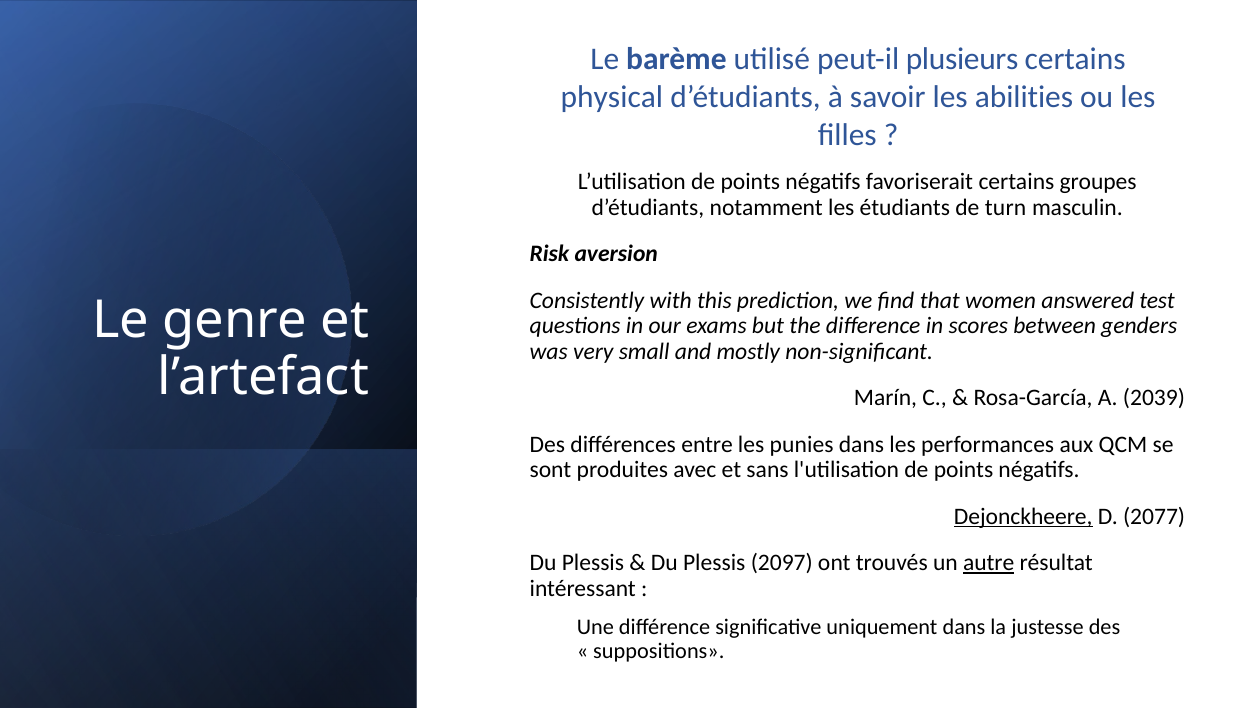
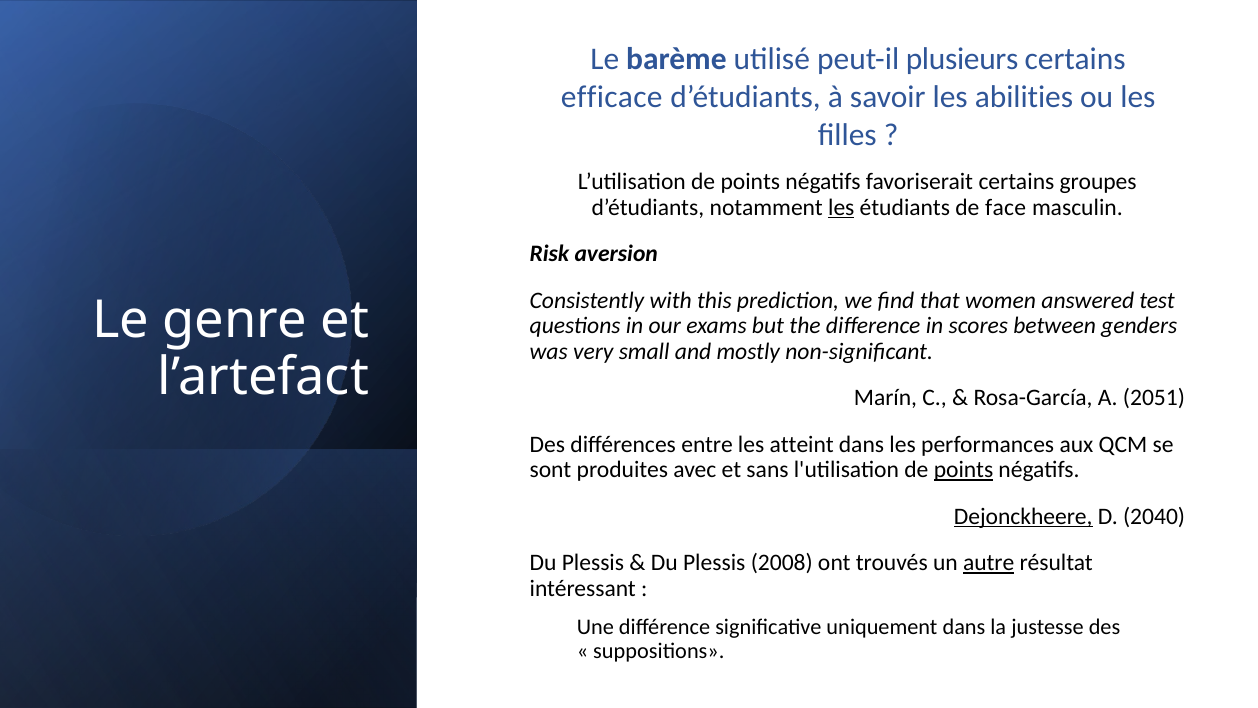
physical: physical -> efficace (612, 97)
les underline: none -> present (841, 207)
turn: turn -> face (1006, 207)
2039: 2039 -> 2051 (1154, 398)
punies: punies -> atteint (802, 444)
points underline: none -> present (964, 469)
2077: 2077 -> 2040 (1154, 516)
2097: 2097 -> 2008 (782, 562)
